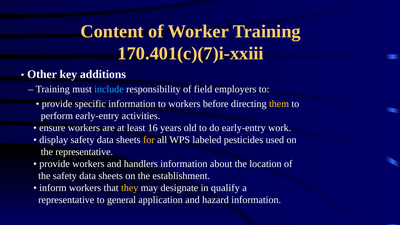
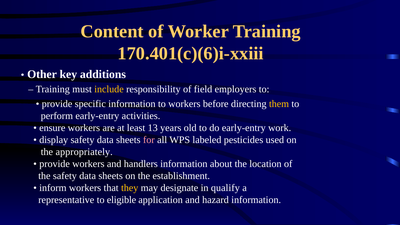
170.401(c)(7)i-xxiii: 170.401(c)(7)i-xxiii -> 170.401(c)(6)i-xxiii (191, 54)
include colour: light blue -> yellow (109, 89)
16: 16 -> 13 (153, 128)
for colour: yellow -> pink (149, 140)
the representative: representative -> appropriately (84, 152)
general: general -> eligible (122, 200)
